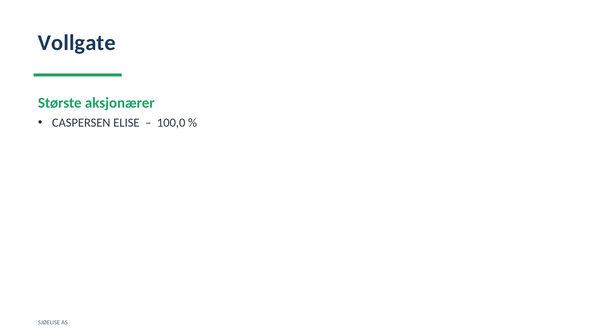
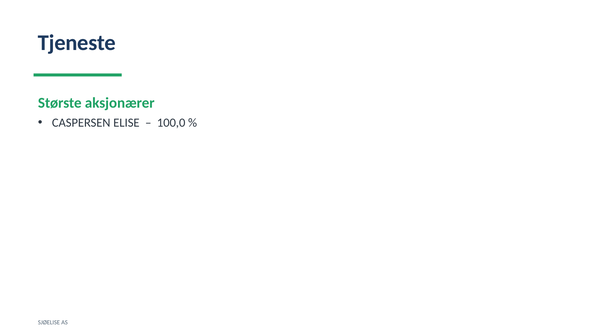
Vollgate: Vollgate -> Tjeneste (77, 43)
